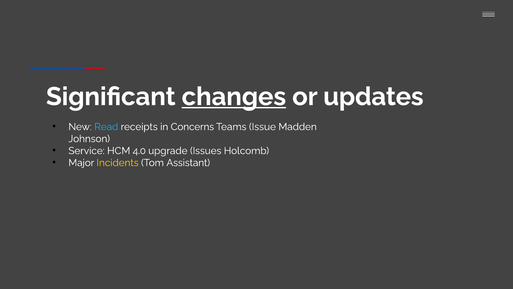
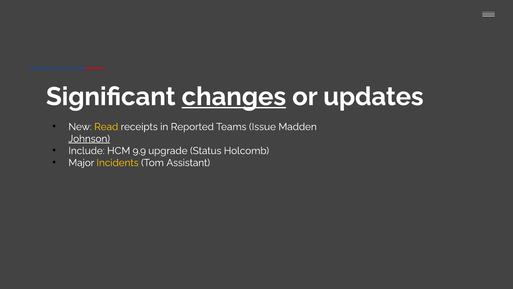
Read colour: light blue -> yellow (106, 127)
Concerns: Concerns -> Reported (192, 127)
Johnson underline: none -> present (89, 139)
Service: Service -> Include (87, 151)
4.0: 4.0 -> 9.9 (139, 151)
Issues: Issues -> Status (206, 151)
